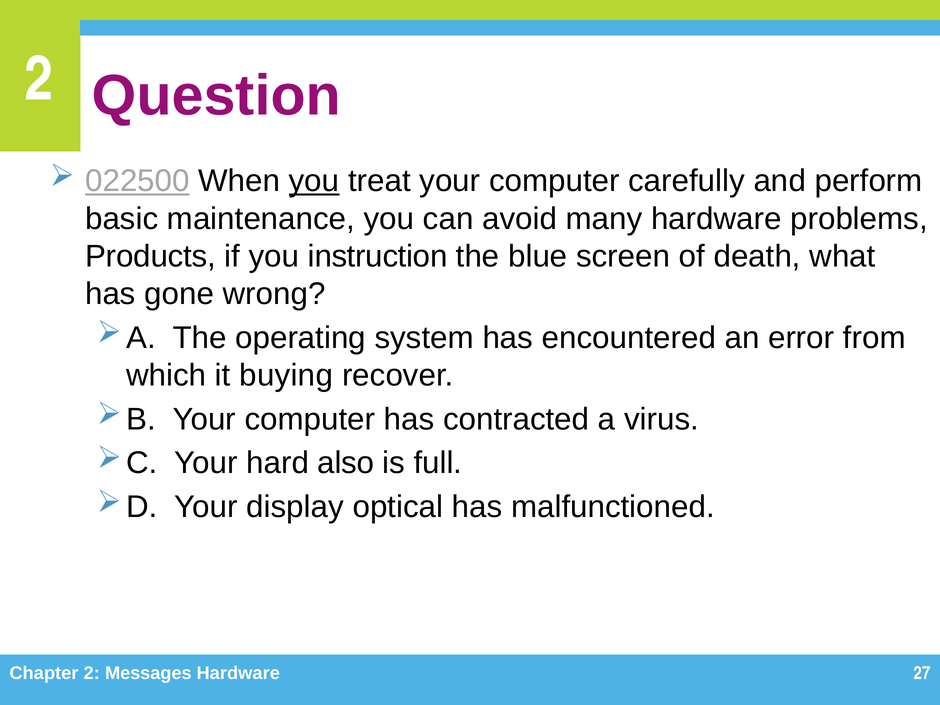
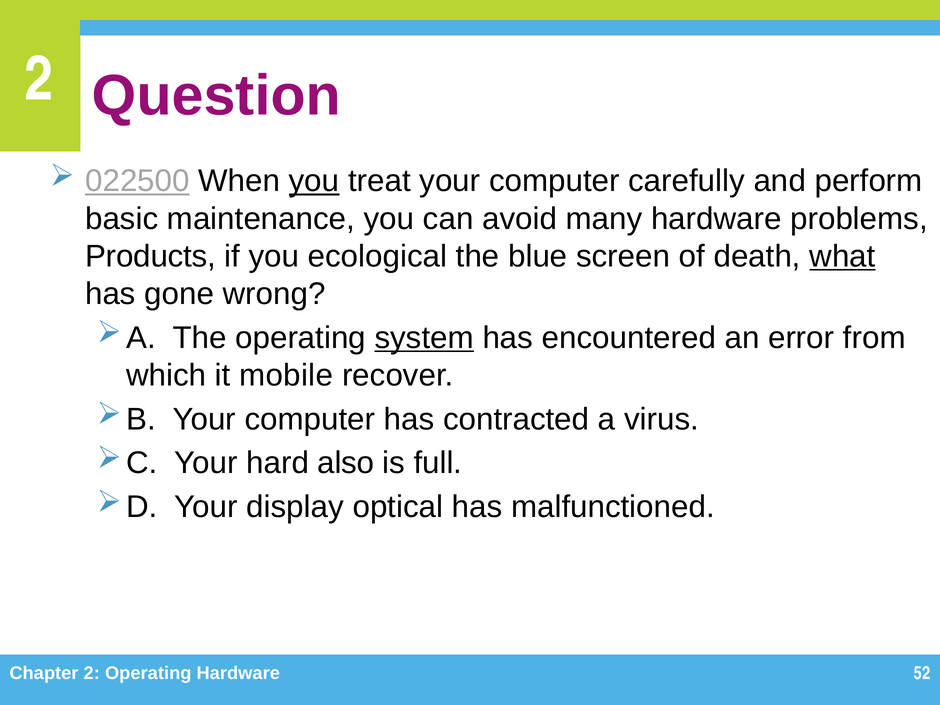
instruction: instruction -> ecological (378, 256)
what underline: none -> present (842, 256)
system underline: none -> present (424, 338)
buying: buying -> mobile (286, 375)
2 Messages: Messages -> Operating (148, 673)
27: 27 -> 52 (922, 673)
